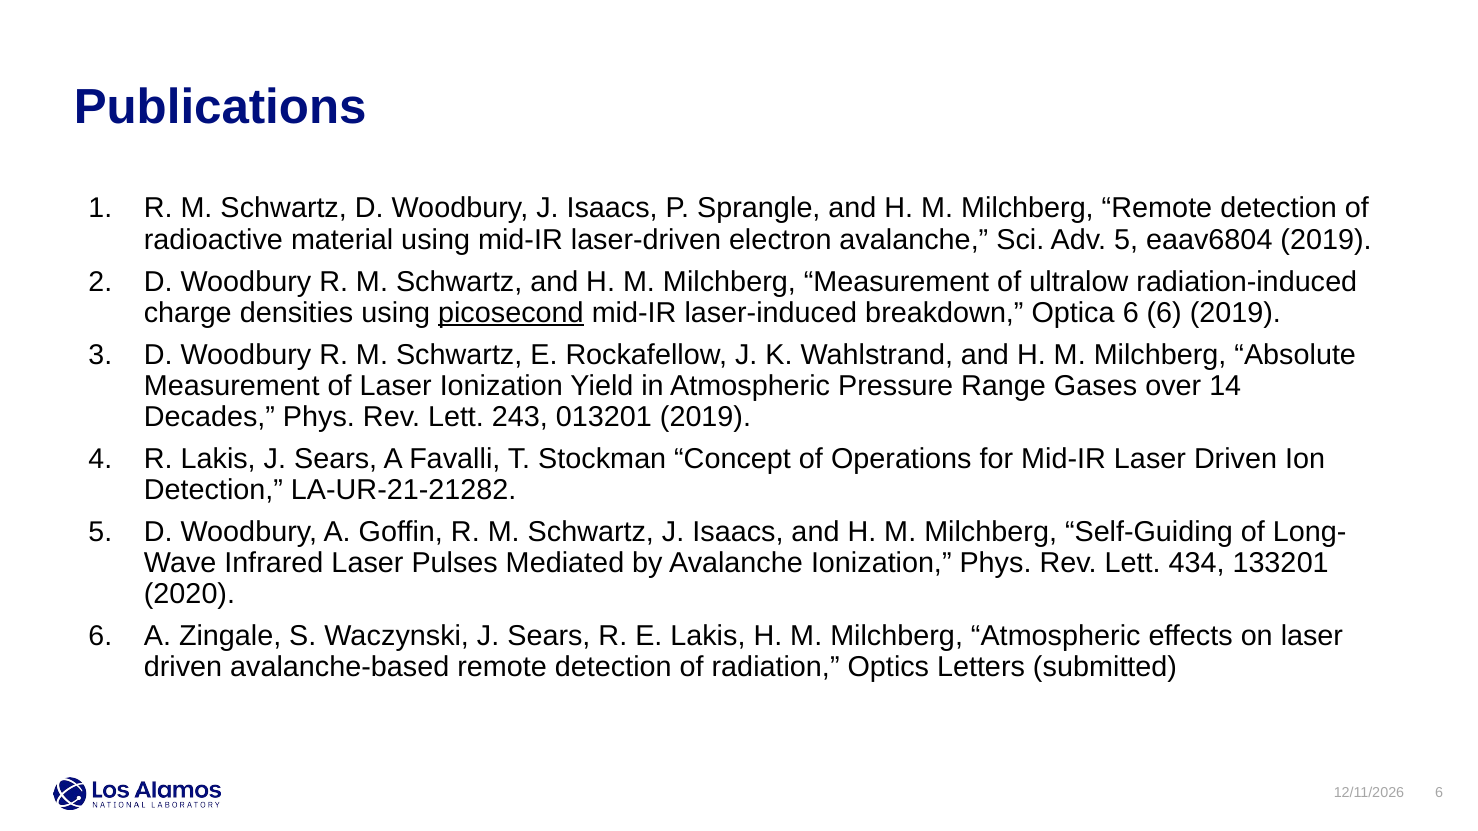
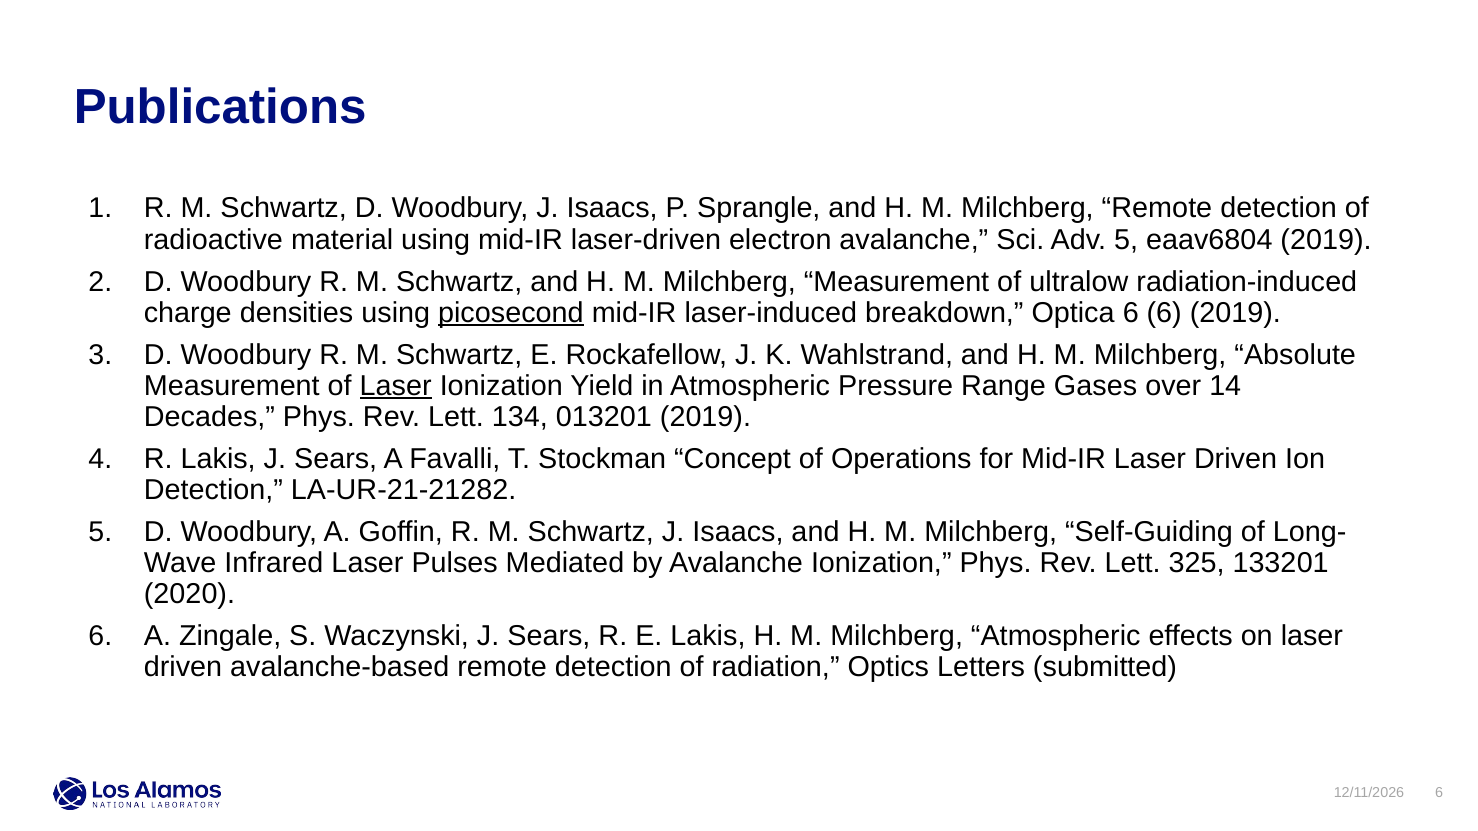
Laser underline: none -> present (396, 386)
243: 243 -> 134 (520, 417)
434: 434 -> 325 (1197, 564)
